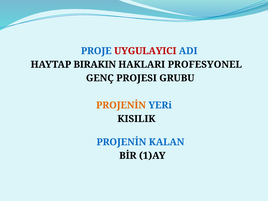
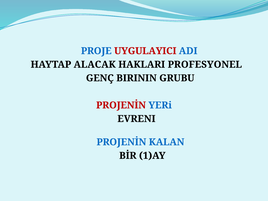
BIRAKIN: BIRAKIN -> ALACAK (95, 65)
PROJESI: PROJESI -> BIRININ (137, 78)
PROJENİN colour: orange -> red (121, 105)
KISILIK: KISILIK -> EVRENI (136, 119)
